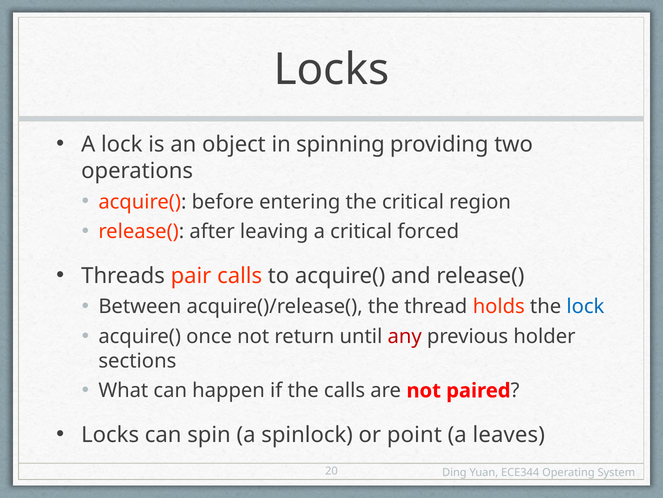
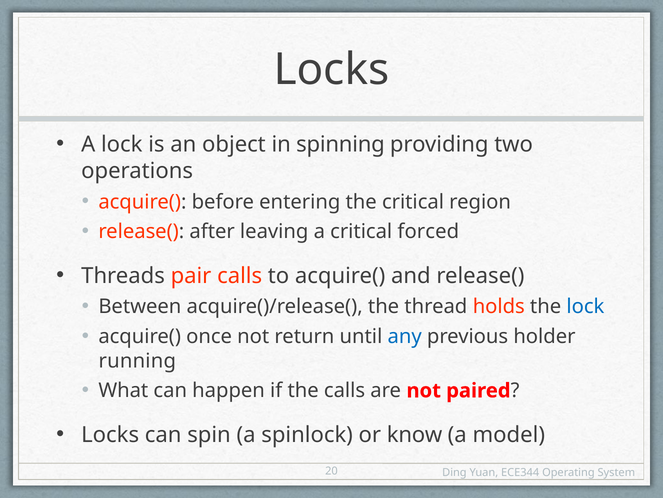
any colour: red -> blue (405, 336)
sections: sections -> running (137, 360)
point: point -> know (415, 434)
leaves: leaves -> model (509, 434)
